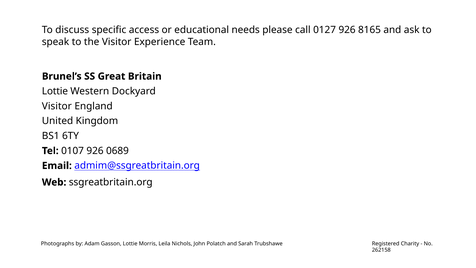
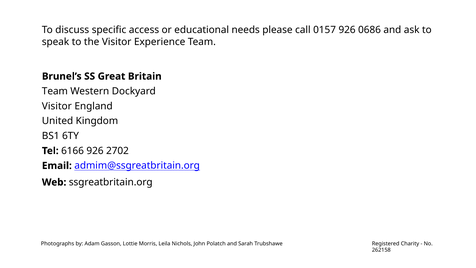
0127: 0127 -> 0157 (325, 30)
8165: 8165 -> 0686 (370, 30)
Lottie: Lottie -> Team (55, 91)
0107: 0107 -> 6166 (73, 151)
0689: 0689 -> 2702 (117, 151)
